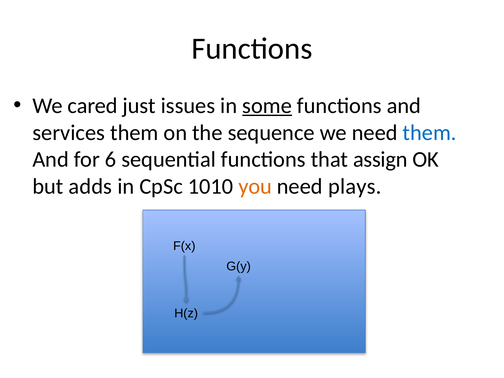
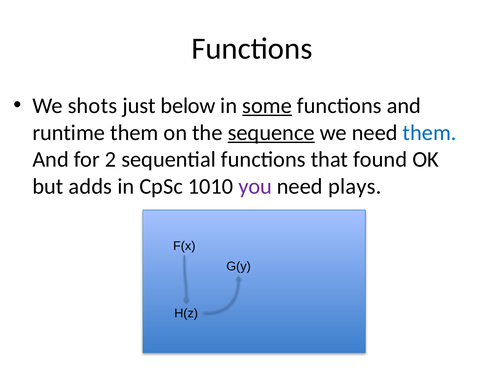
cared: cared -> shots (92, 106)
issues: issues -> below (188, 106)
services: services -> runtime (69, 133)
sequence underline: none -> present (271, 133)
6: 6 -> 2 (111, 160)
assign: assign -> found (380, 160)
you colour: orange -> purple (255, 186)
